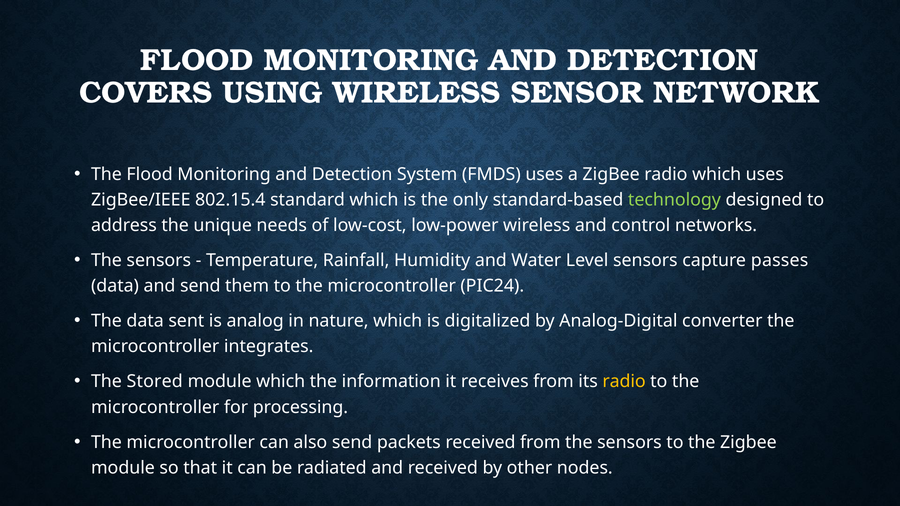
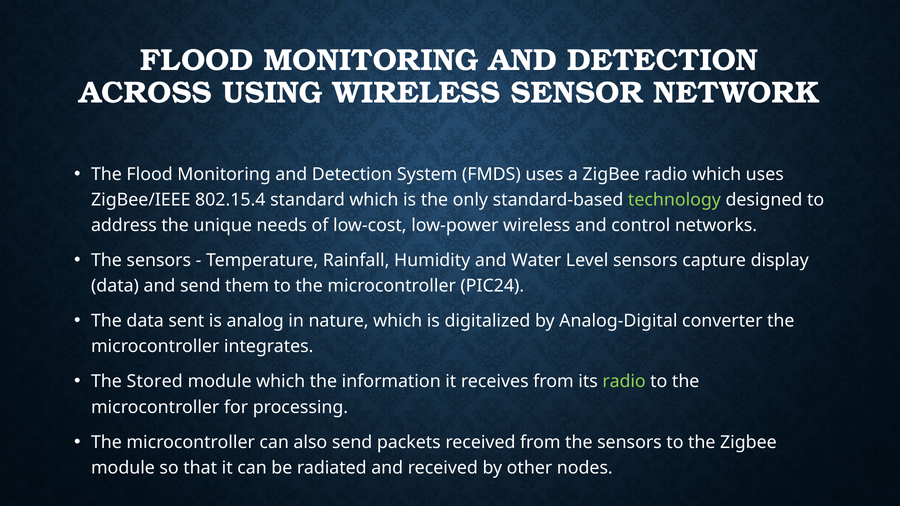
COVERS: COVERS -> ACROSS (145, 93)
passes: passes -> display (780, 261)
radio colour: yellow -> light green (624, 382)
